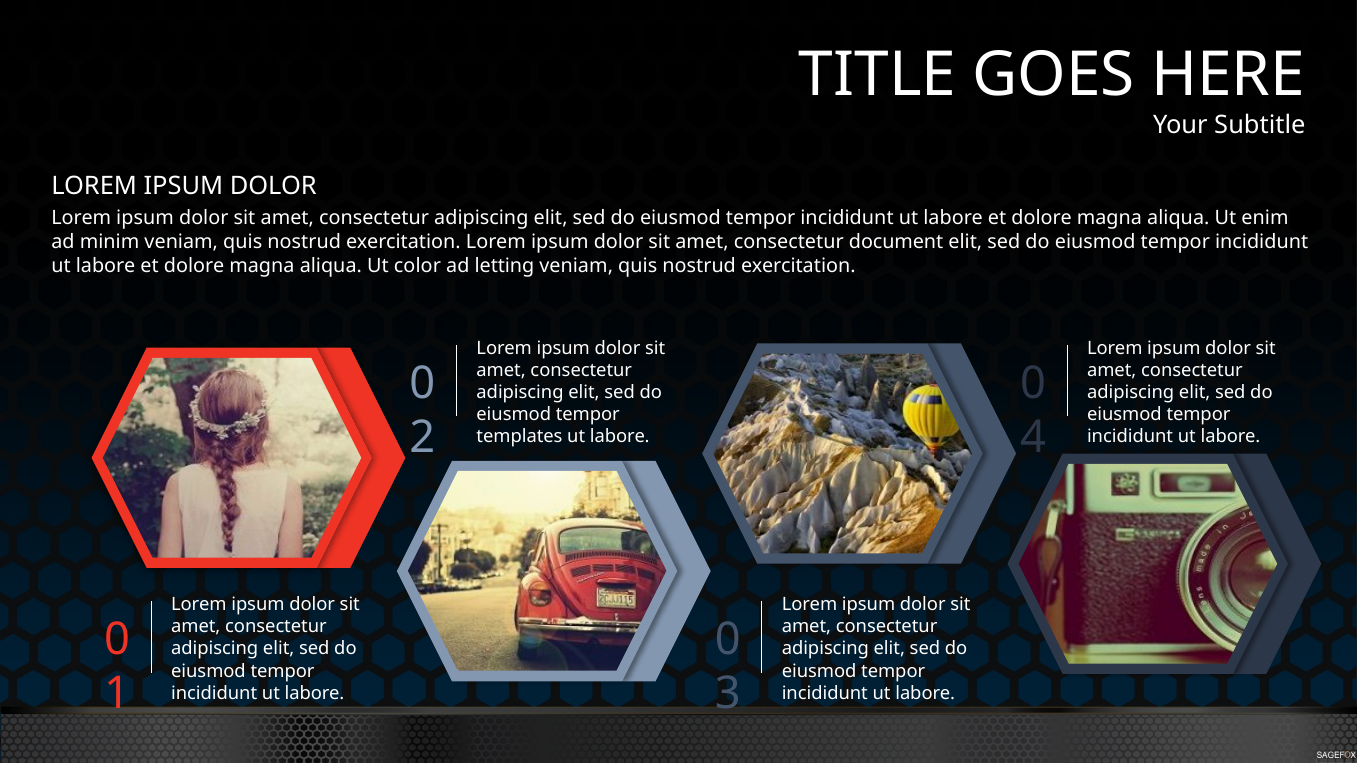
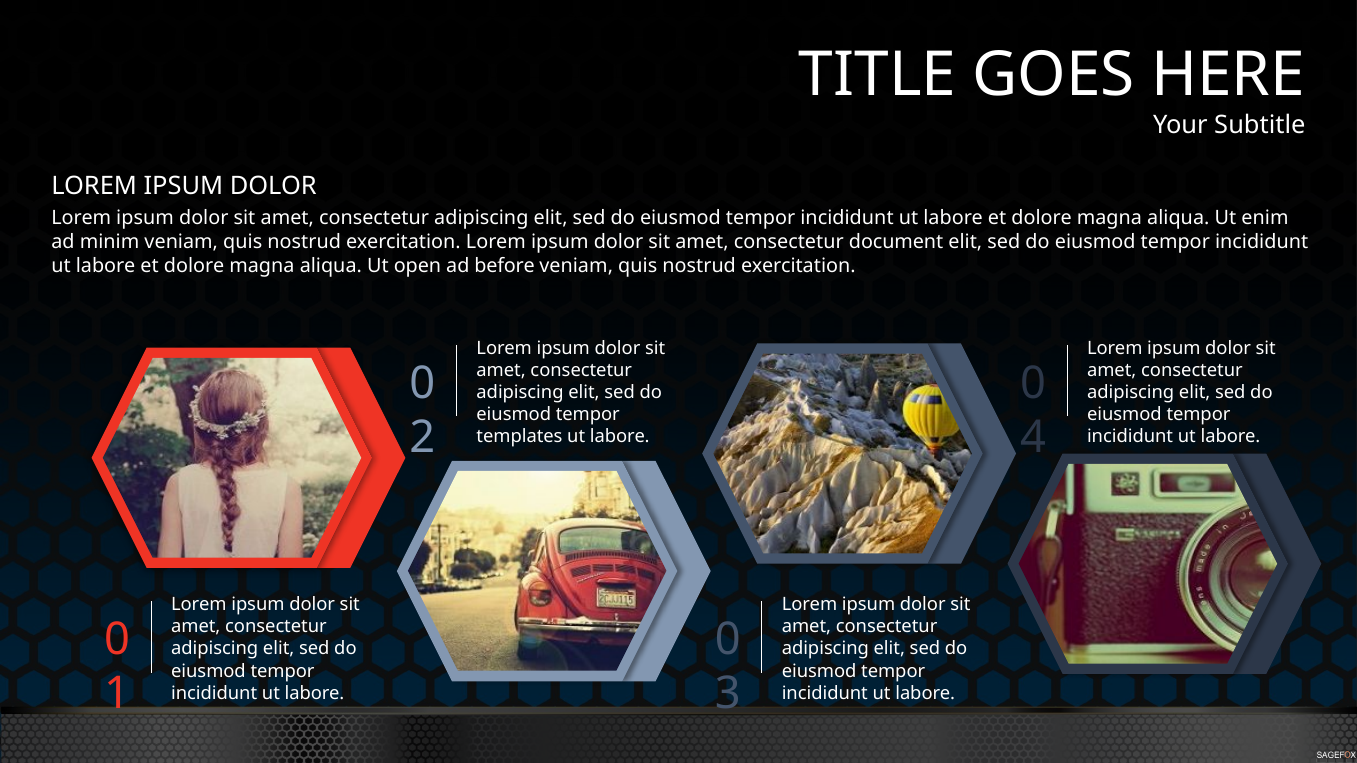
color: color -> open (417, 266)
letting: letting -> before (505, 266)
